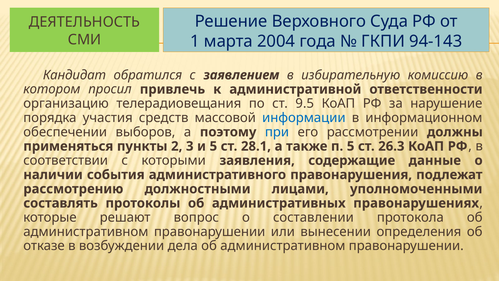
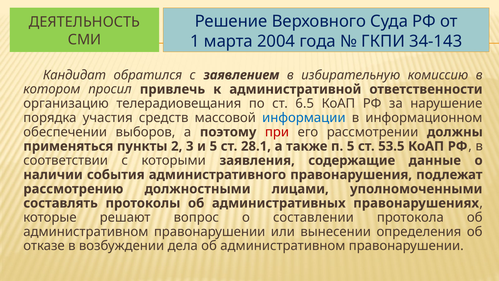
94-143: 94-143 -> 34-143 (436, 41)
9.5: 9.5 -> 6.5 (305, 103)
при colour: blue -> red (277, 132)
26.3: 26.3 -> 53.5 (391, 146)
